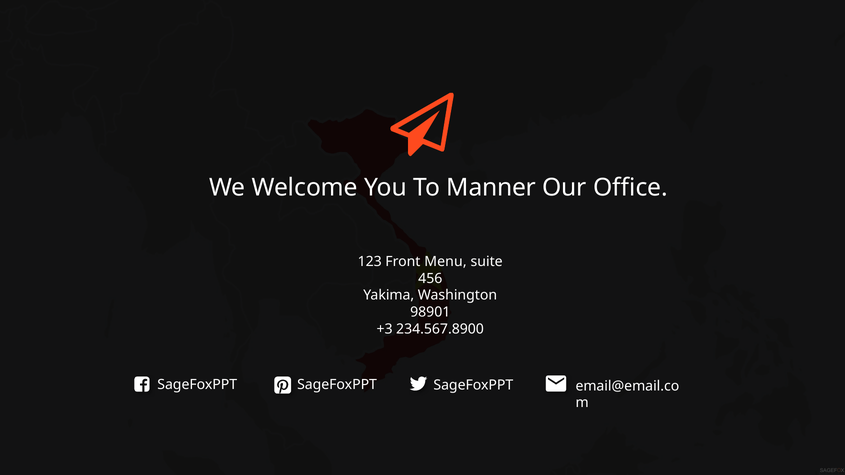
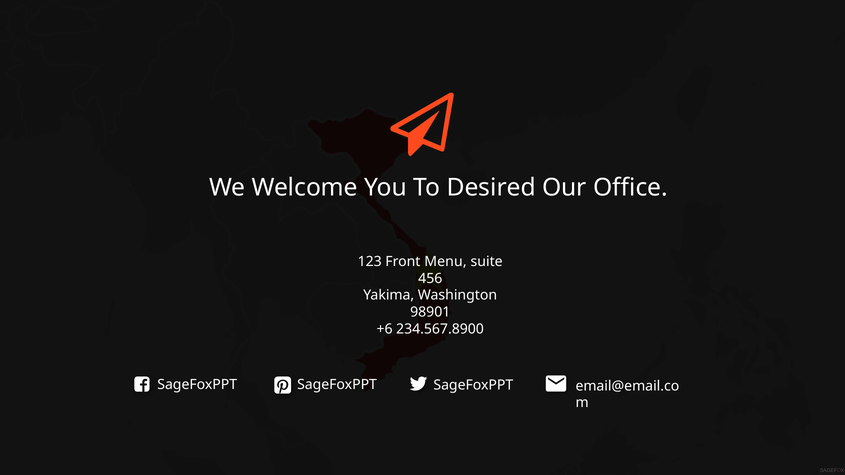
Manner: Manner -> Desired (491, 188)
+3: +3 -> +6 (385, 329)
